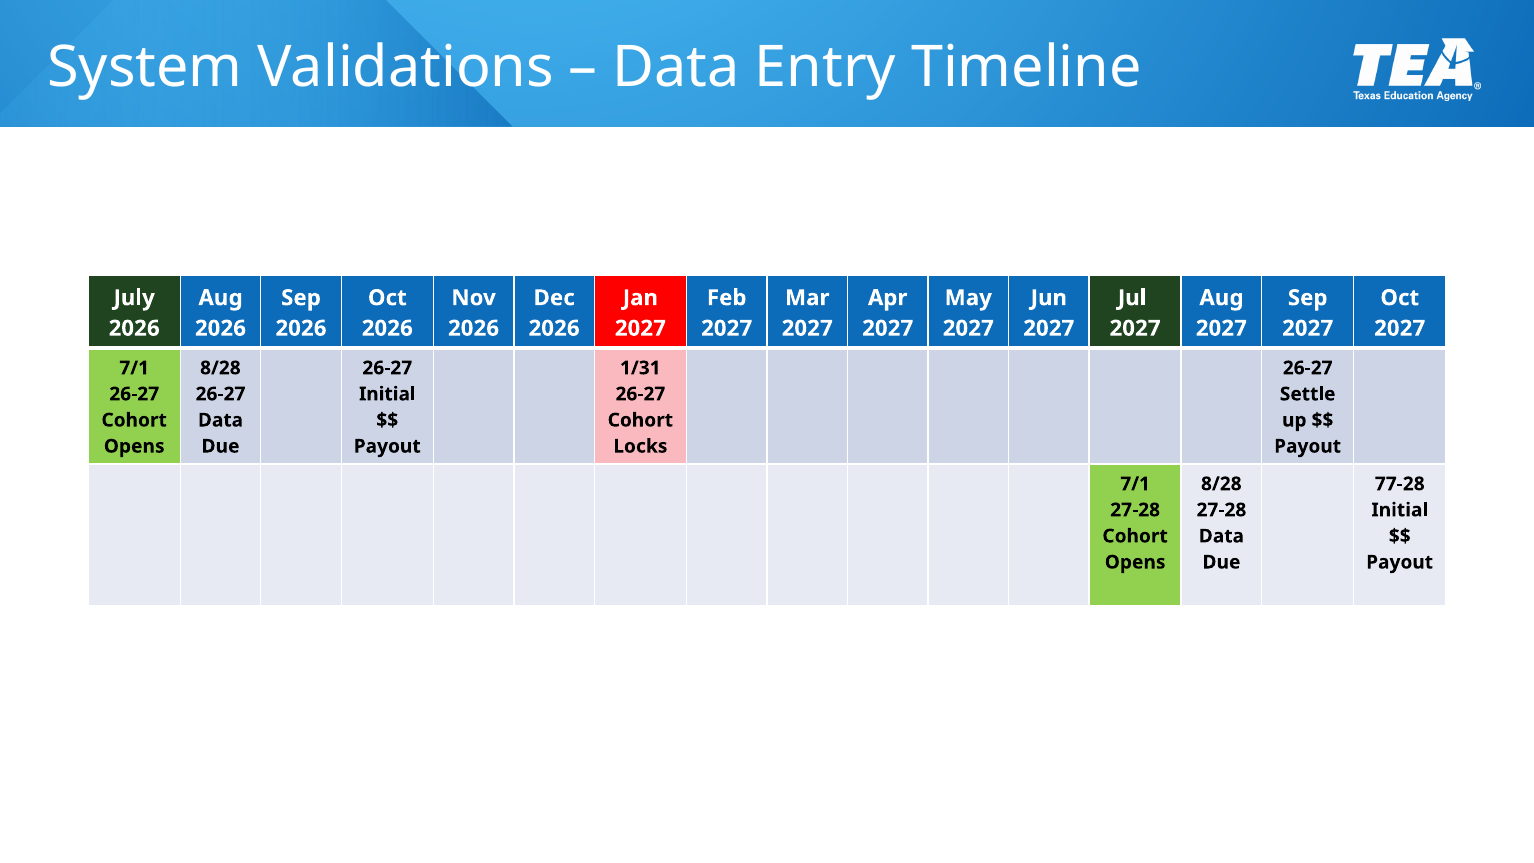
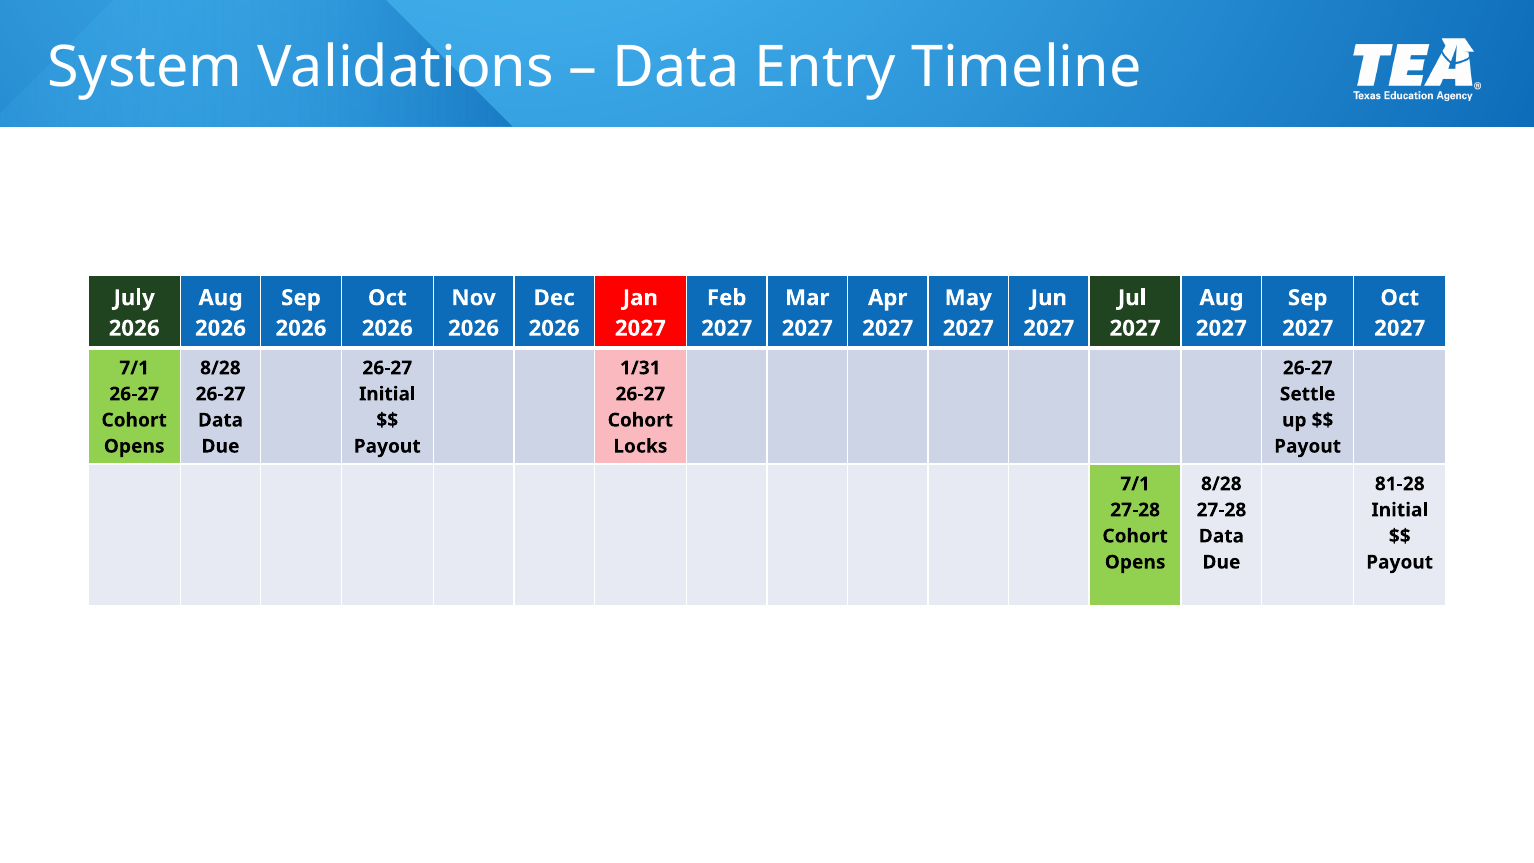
77-28: 77-28 -> 81-28 (1400, 484)
